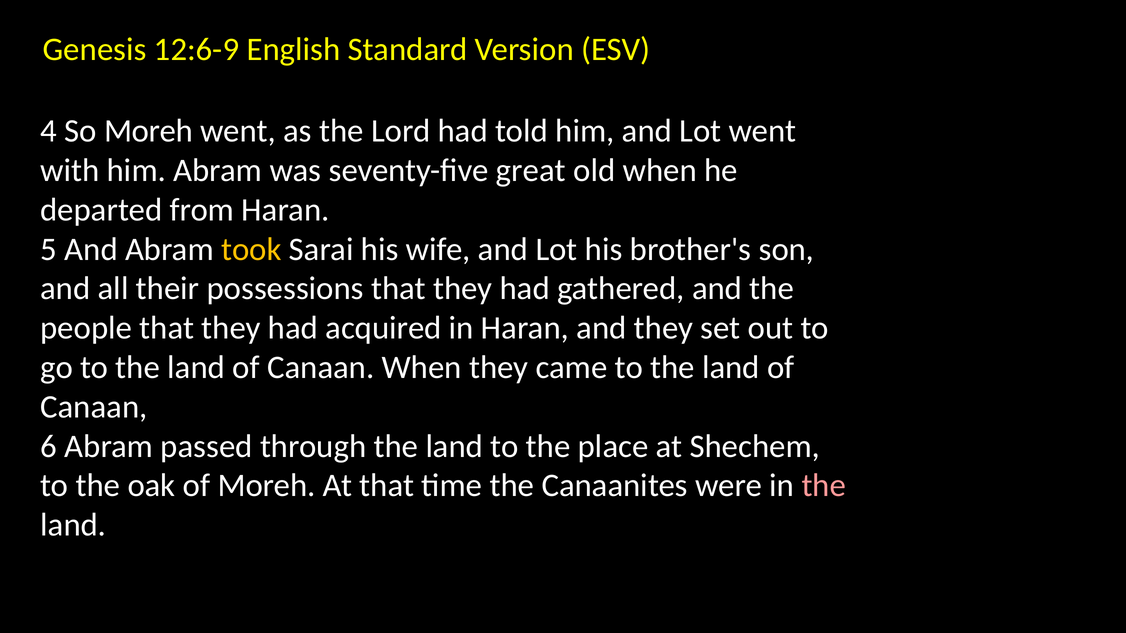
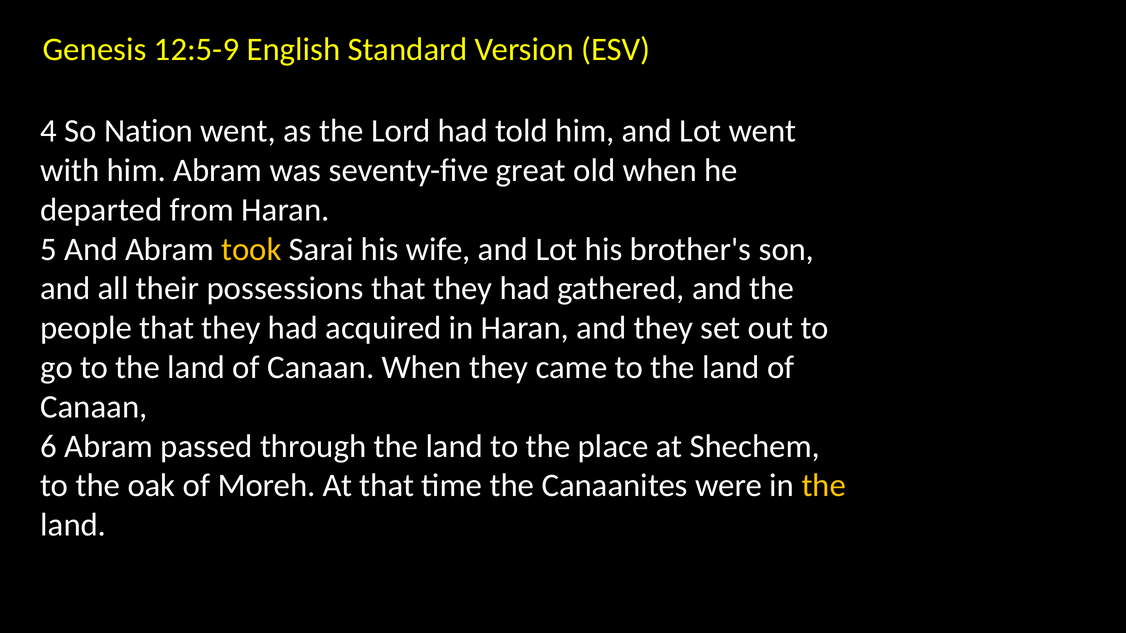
12:6-9: 12:6-9 -> 12:5-9 (197, 49)
So Moreh: Moreh -> Nation (149, 131)
the colour: pink -> yellow (824, 486)
